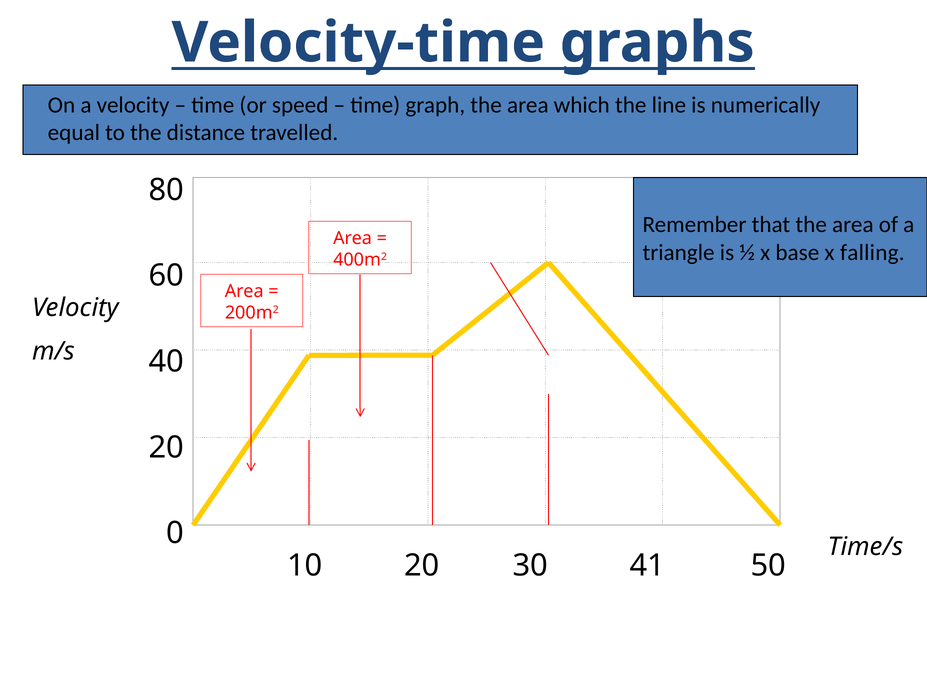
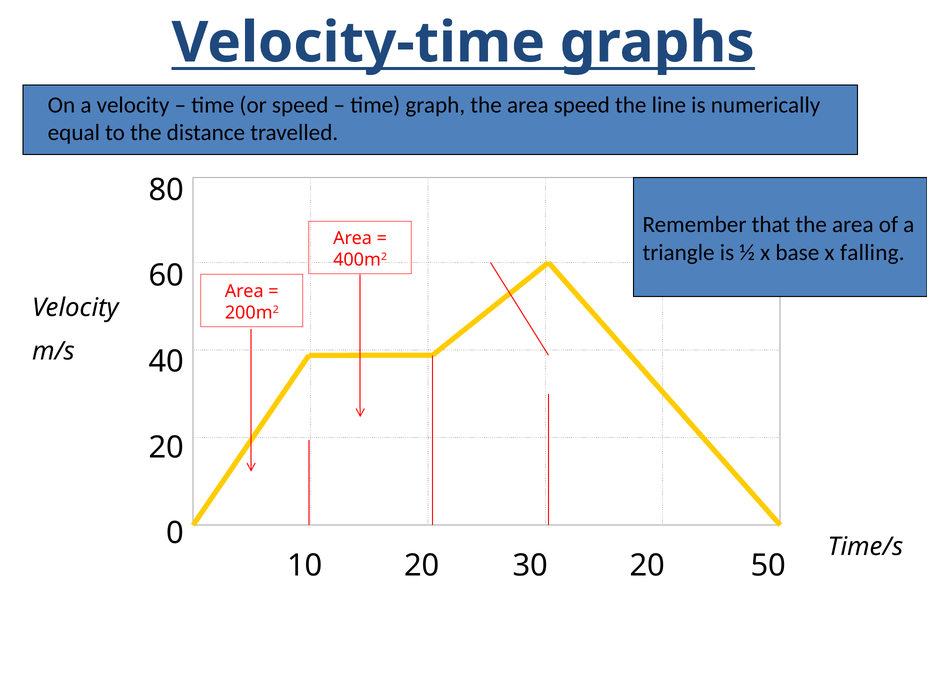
area which: which -> speed (582, 105)
30 41: 41 -> 20 (647, 566)
